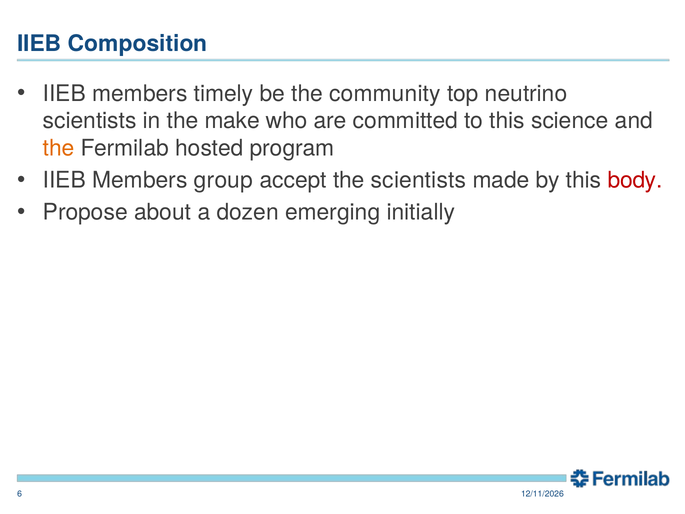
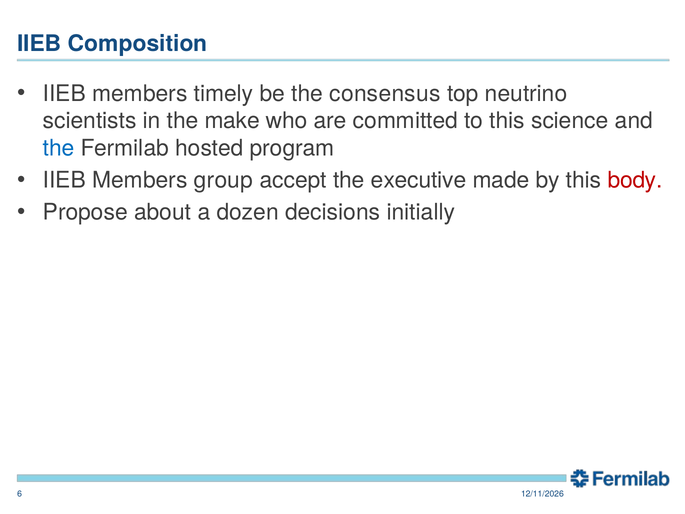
community: community -> consensus (385, 93)
the colour: orange -> blue (59, 148)
the scientists: scientists -> executive (419, 180)
emerging: emerging -> decisions (333, 212)
